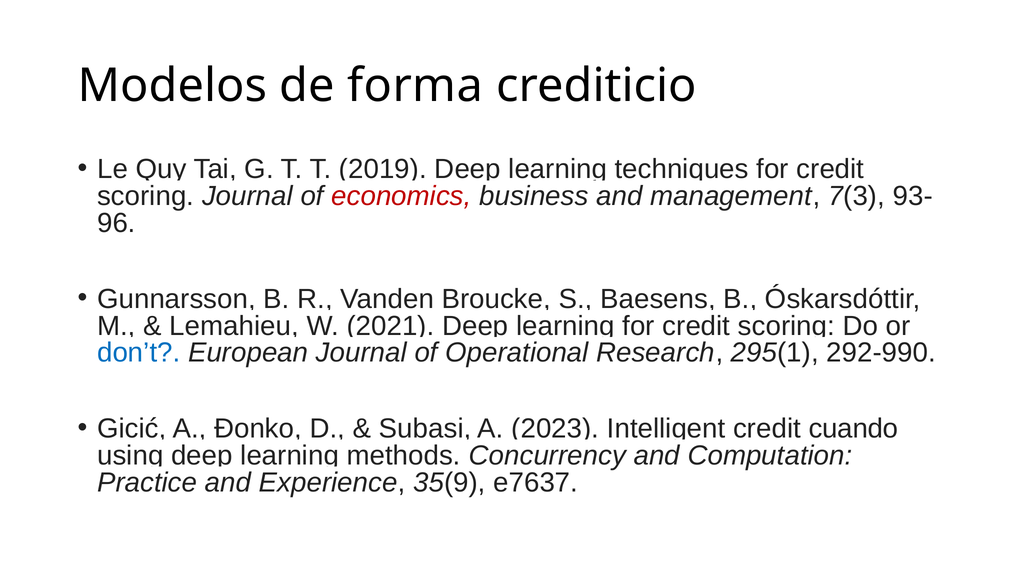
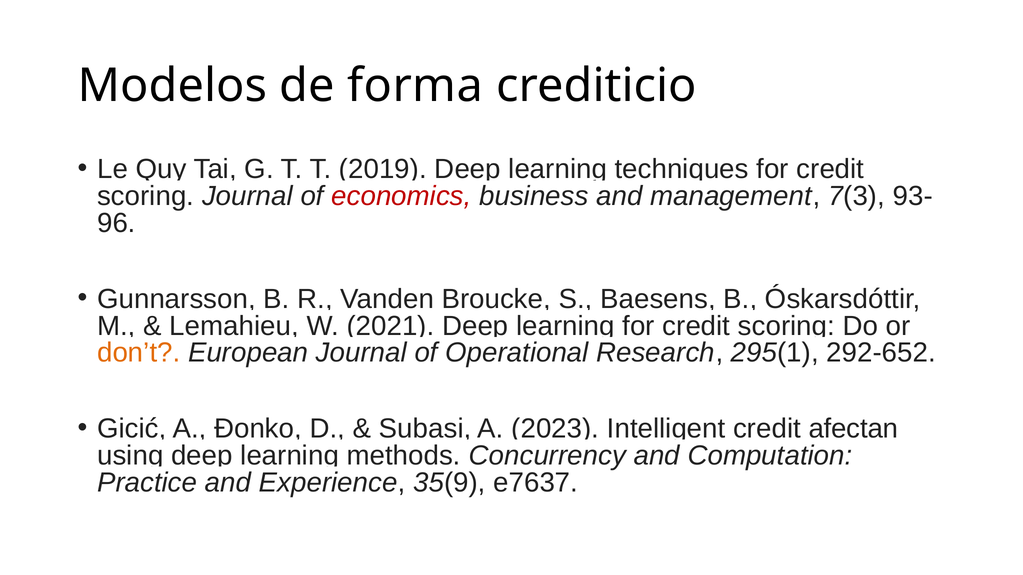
don’t colour: blue -> orange (139, 353)
292-990: 292-990 -> 292-652 (881, 353)
cuando: cuando -> afectan (853, 429)
